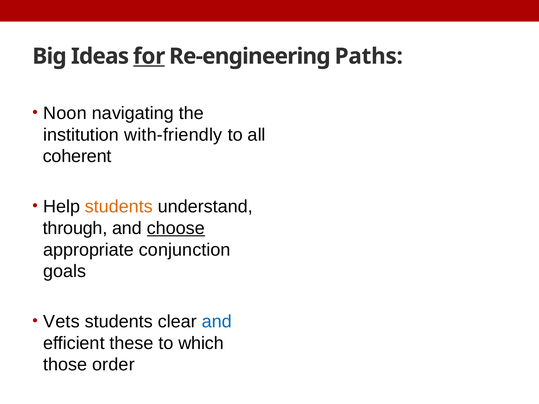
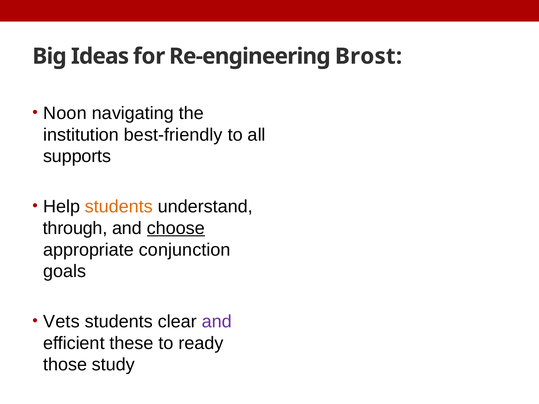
for underline: present -> none (149, 56)
Paths: Paths -> Brost (369, 56)
with-friendly: with-friendly -> best-friendly (173, 135)
coherent: coherent -> supports (77, 156)
and colour: blue -> purple (217, 322)
which: which -> ready (201, 343)
order: order -> study (113, 365)
